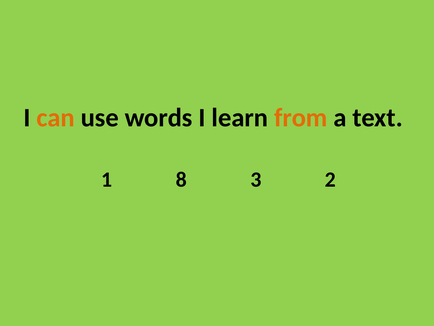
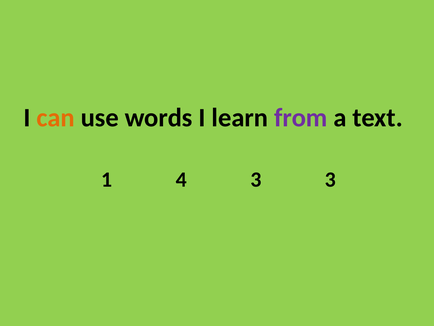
from colour: orange -> purple (301, 118)
8: 8 -> 4 (181, 179)
3 2: 2 -> 3 (330, 179)
